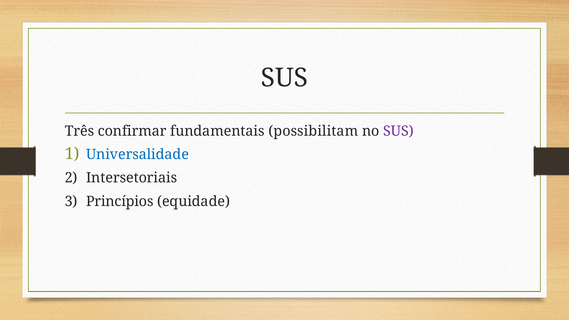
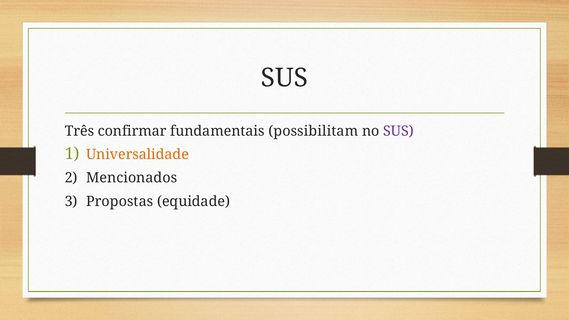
Universalidade colour: blue -> orange (138, 154)
Intersetoriais: Intersetoriais -> Mencionados (132, 178)
Princípios: Princípios -> Propostas (120, 201)
